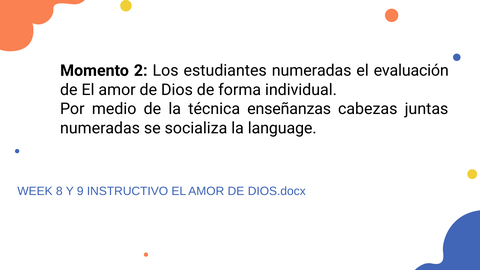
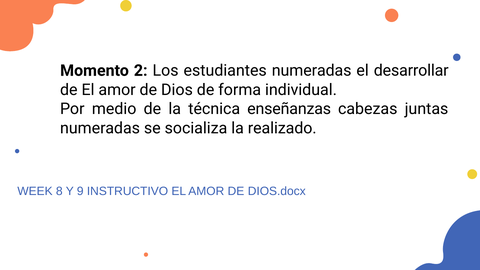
evaluación: evaluación -> desarrollar (411, 71)
language: language -> realizado (282, 128)
